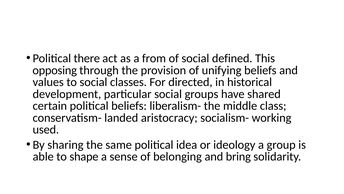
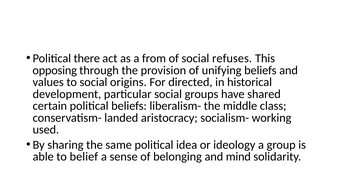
defined: defined -> refuses (232, 58)
classes: classes -> origins (128, 82)
shape: shape -> belief (84, 156)
bring: bring -> mind (238, 156)
